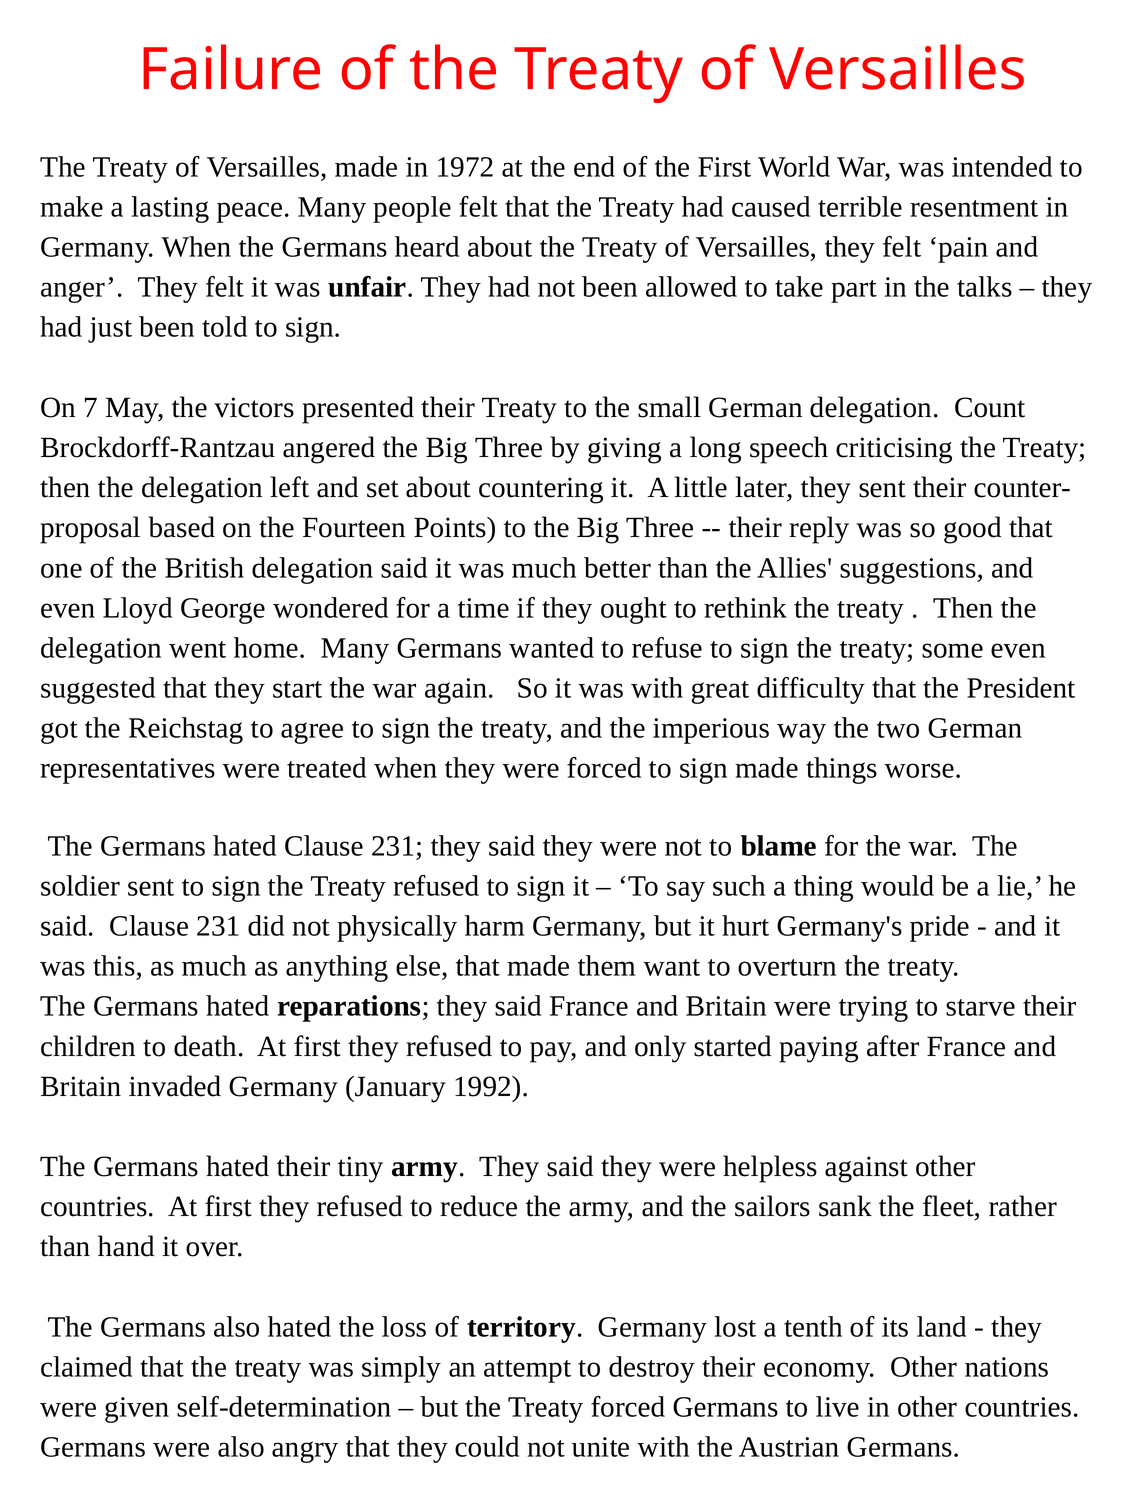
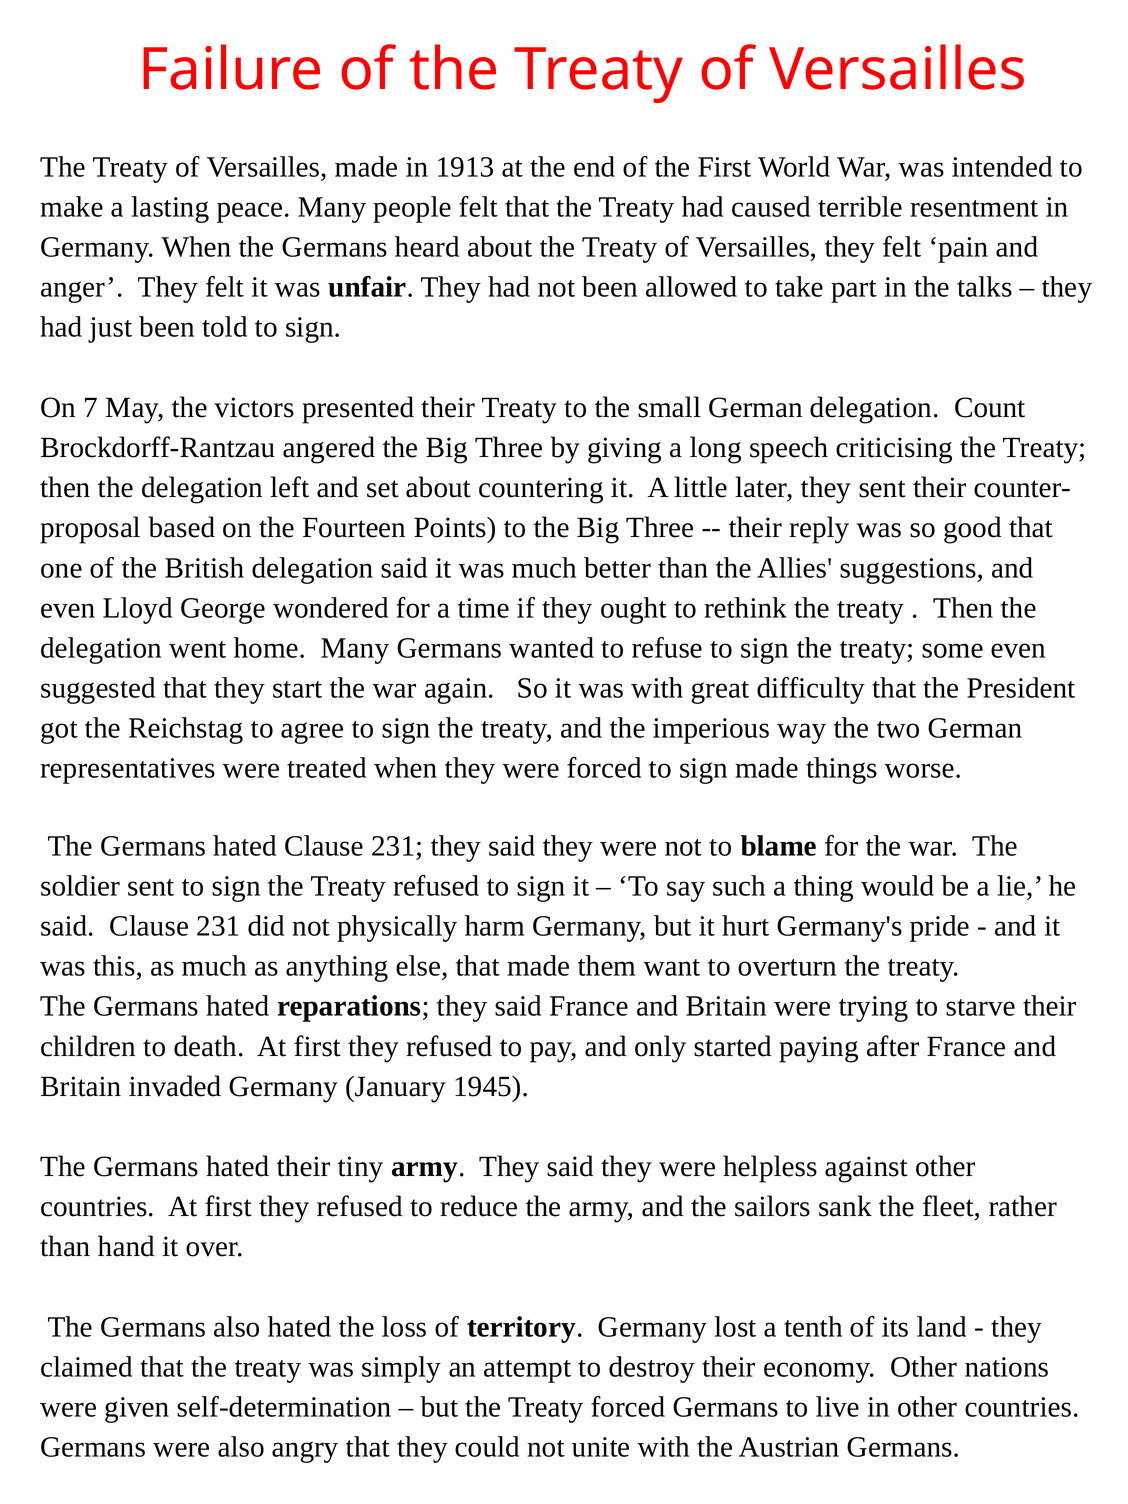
1972: 1972 -> 1913 (465, 167)
1992: 1992 -> 1945 (491, 1086)
